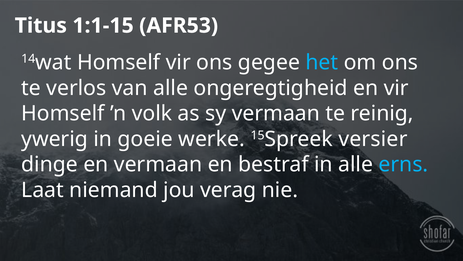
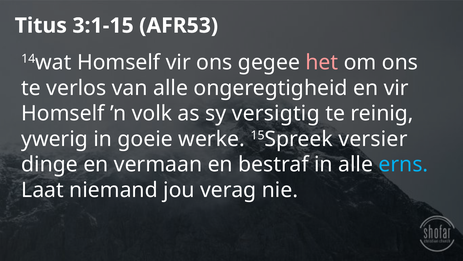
1:1-15: 1:1-15 -> 3:1-15 (103, 26)
het colour: light blue -> pink (322, 62)
sy vermaan: vermaan -> versigtig (276, 113)
